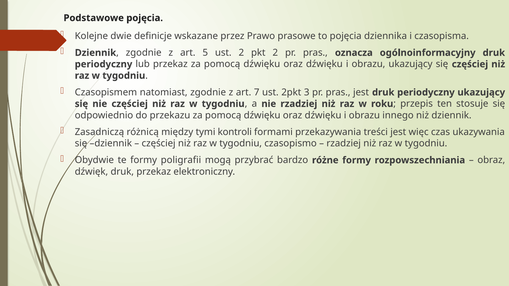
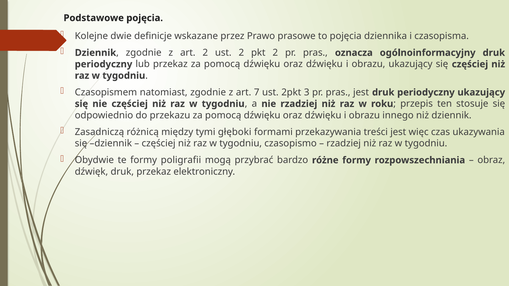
art 5: 5 -> 2 (205, 53)
kontroli: kontroli -> głęboki (235, 132)
